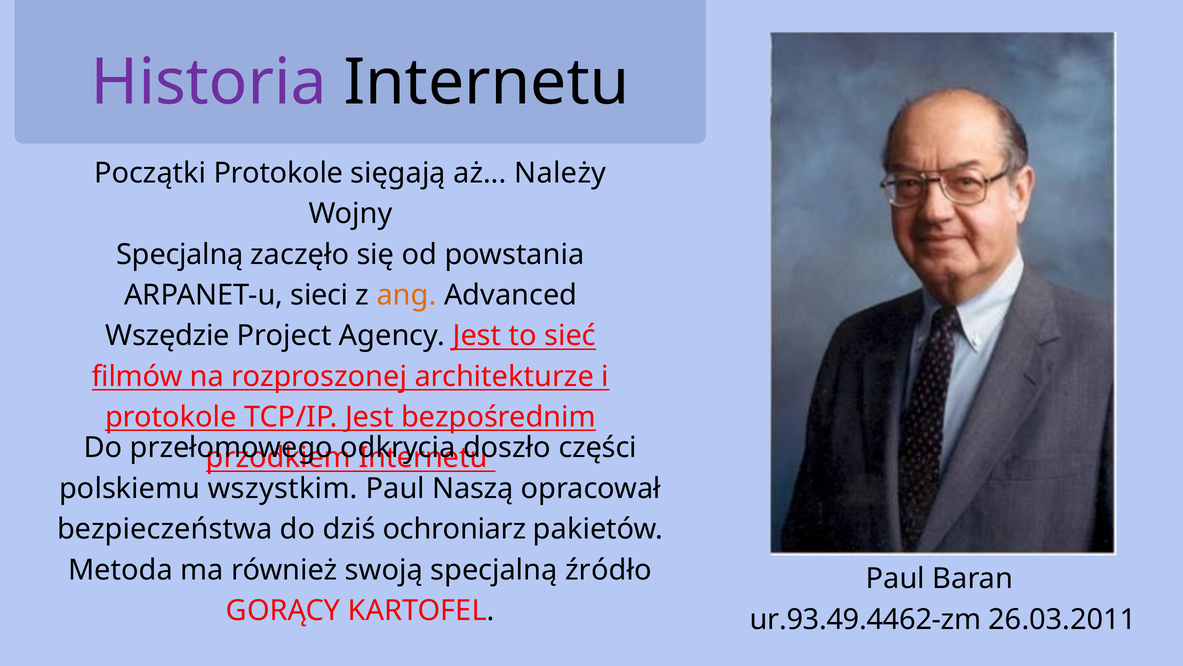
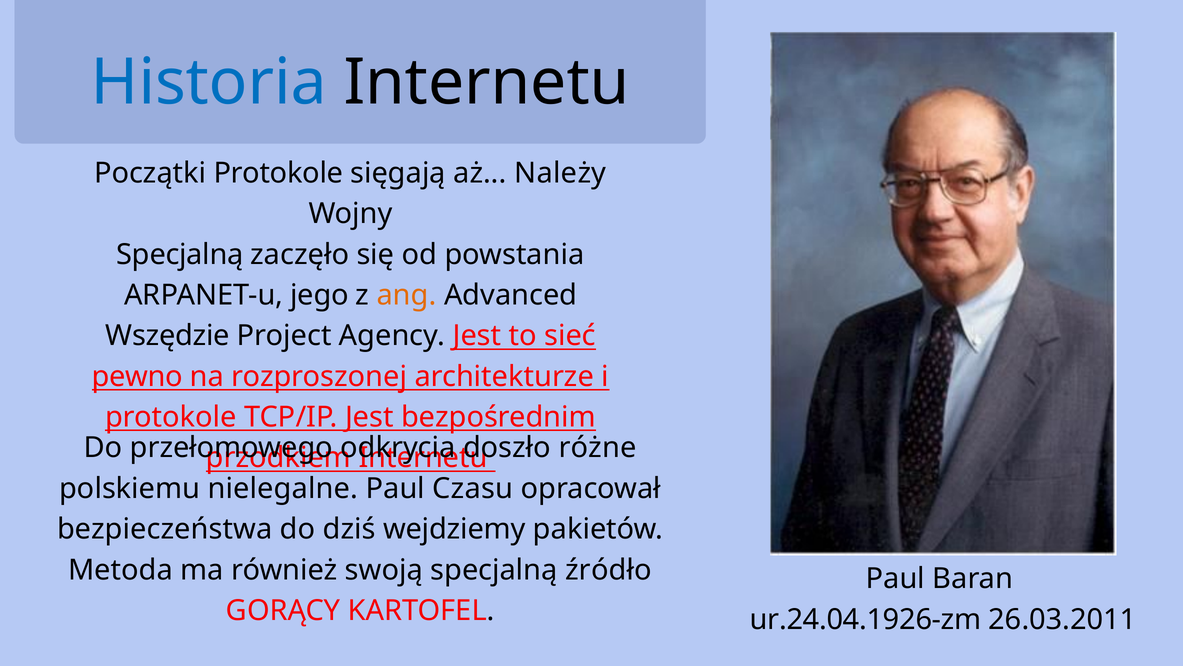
Historia colour: purple -> blue (209, 82)
sieci: sieci -> jego (319, 295)
filmów: filmów -> pewno (137, 376)
części: części -> różne (598, 448)
wszystkim: wszystkim -> nielegalne (283, 488)
Naszą: Naszą -> Czasu (473, 488)
ochroniarz: ochroniarz -> wejdziemy (454, 529)
ur.93.49.4462-zm: ur.93.49.4462-zm -> ur.24.04.1926-zm (866, 619)
